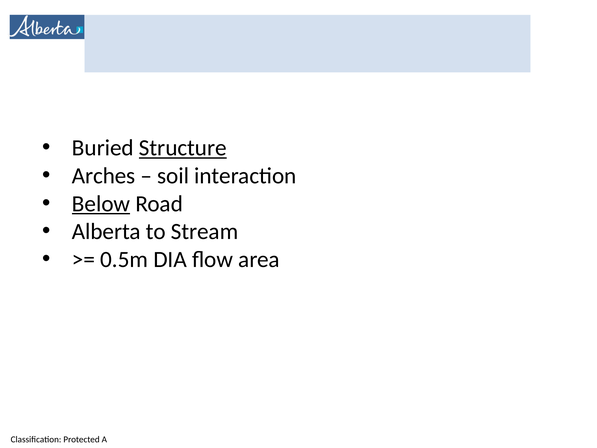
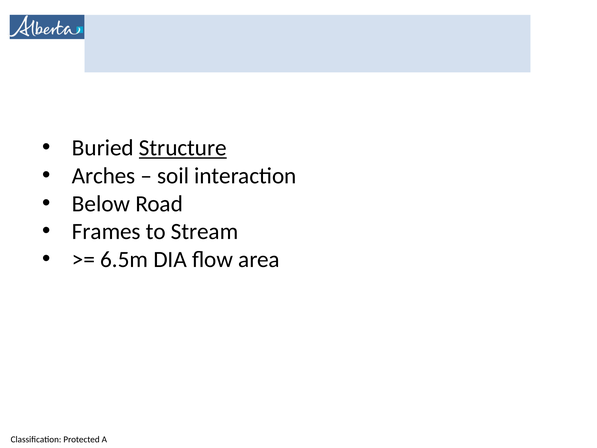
Below underline: present -> none (101, 204)
Alberta: Alberta -> Frames (106, 231)
0.5m: 0.5m -> 6.5m (124, 259)
